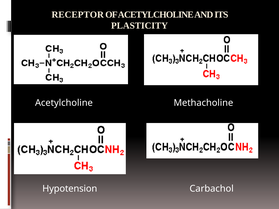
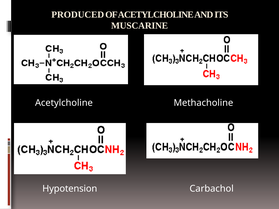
RECEPTOR: RECEPTOR -> PRODUCED (78, 15)
PLASTICITY: PLASTICITY -> MUSCARINE (140, 26)
